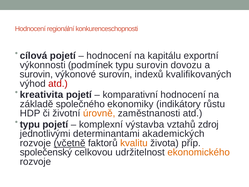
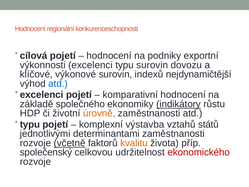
kapitálu: kapitálu -> podniky (164, 56)
výkonnosti podmínek: podmínek -> excelenci (90, 65)
surovin: surovin -> klíčové (36, 74)
kvalifikovaných: kvalifikovaných -> nejdynamičtější (199, 74)
atd colour: red -> blue (58, 84)
kreativita: kreativita -> excelenci (42, 95)
indikátory underline: none -> present (179, 104)
zdroj: zdroj -> států (208, 124)
determinantami akademických: akademických -> zaměstnanosti (173, 134)
ekonomického colour: orange -> red (199, 152)
